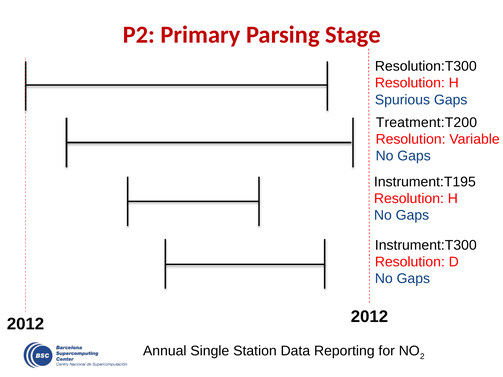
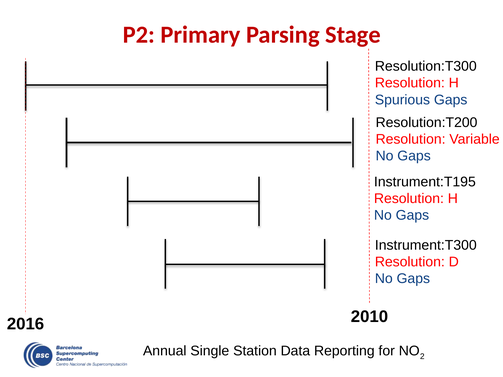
Treatment:T200: Treatment:T200 -> Resolution:T200 (427, 123)
2012: 2012 -> 2010 (369, 317)
2012: 2012 -> 2016 (26, 324)
